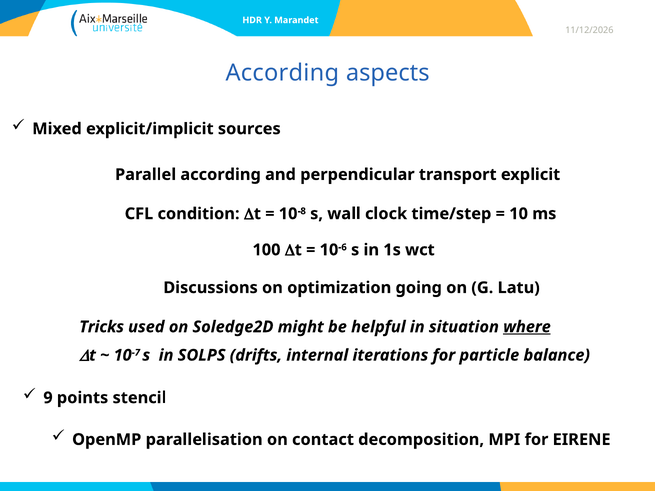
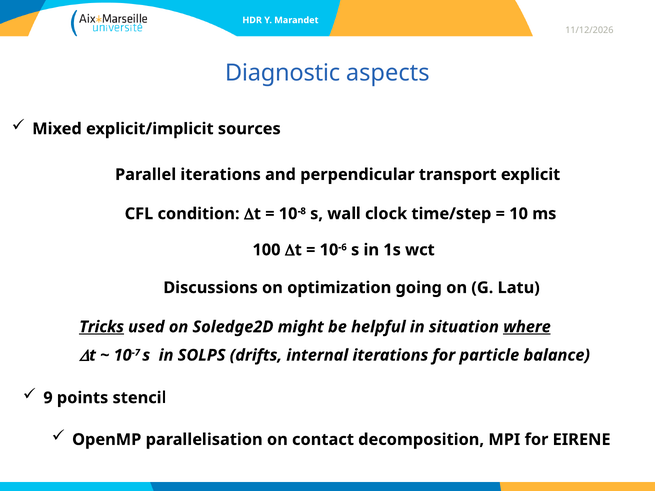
According: According -> Diagnostic (283, 73)
Parallel according: according -> iterations (221, 175)
Tricks underline: none -> present (102, 327)
